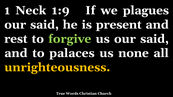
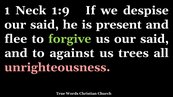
plagues: plagues -> despise (146, 10)
rest: rest -> flee (16, 39)
palaces: palaces -> against (72, 53)
none: none -> trees (133, 53)
unrighteousness colour: yellow -> pink (57, 68)
